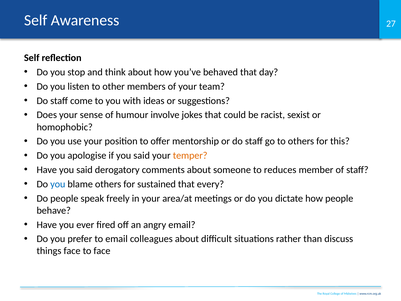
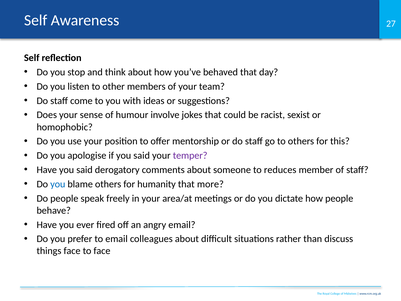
temper colour: orange -> purple (190, 155)
sustained: sustained -> humanity (157, 184)
every: every -> more (210, 184)
